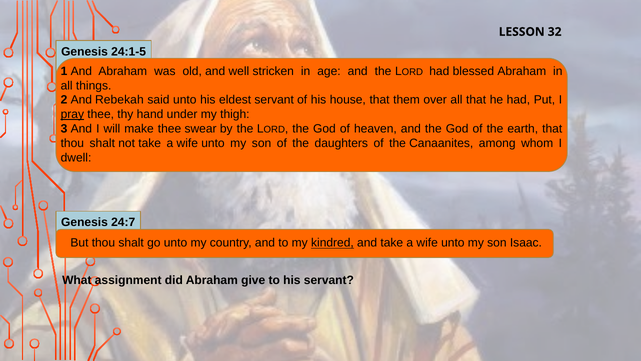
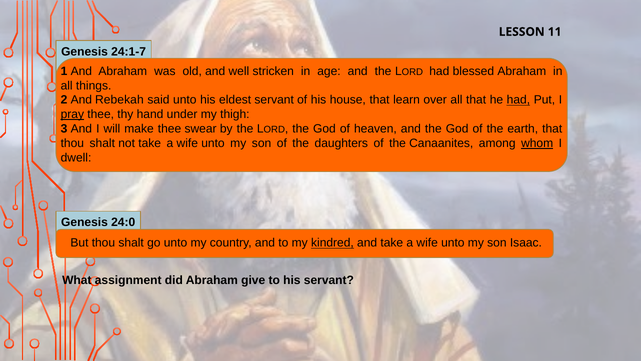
32: 32 -> 11 (555, 32)
24:1-5: 24:1-5 -> 24:1-7 (129, 52)
them: them -> learn (407, 100)
had underline: none -> present (518, 100)
whom underline: none -> present (537, 143)
24:7: 24:7 -> 24:0 (123, 222)
